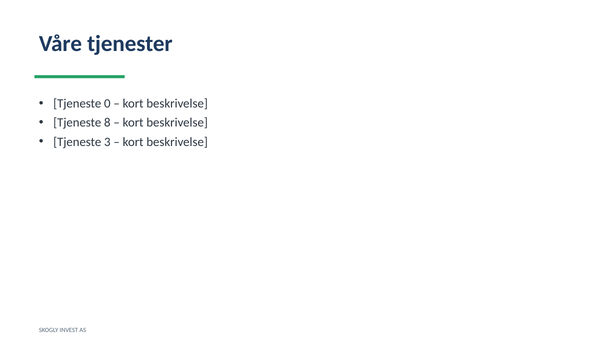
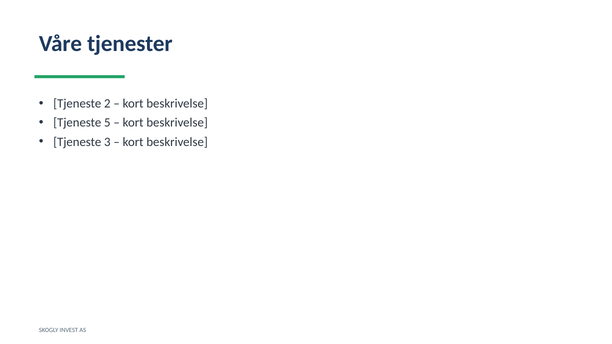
0: 0 -> 2 (107, 104)
8: 8 -> 5 (107, 123)
